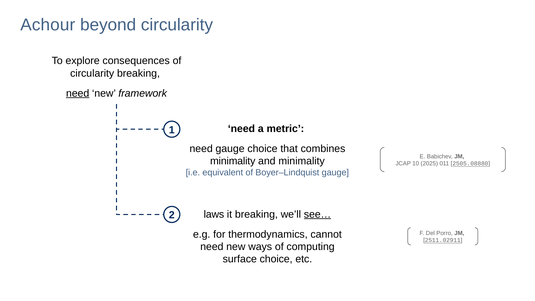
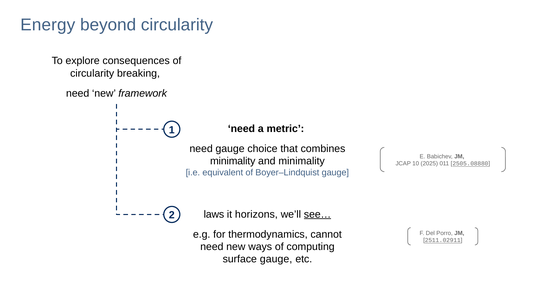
Achour: Achour -> Energy (48, 25)
need underline: present -> none (78, 93)
it breaking: breaking -> horizons (256, 214)
surface choice: choice -> gauge (276, 259)
